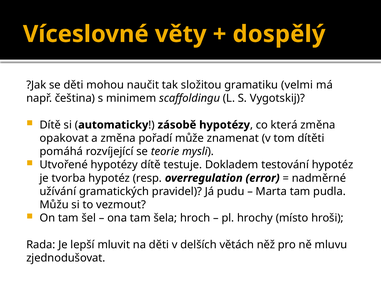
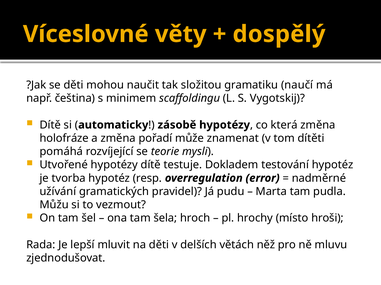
velmi: velmi -> naučí (297, 85)
opakovat: opakovat -> holofráze (64, 139)
